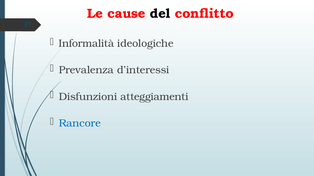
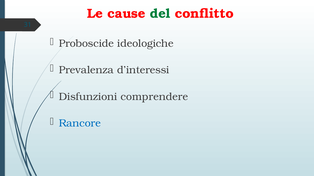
del colour: black -> green (160, 14)
Informalità: Informalità -> Proboscide (86, 44)
atteggiamenti: atteggiamenti -> comprendere (154, 97)
